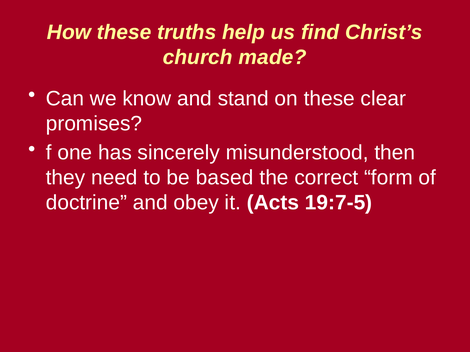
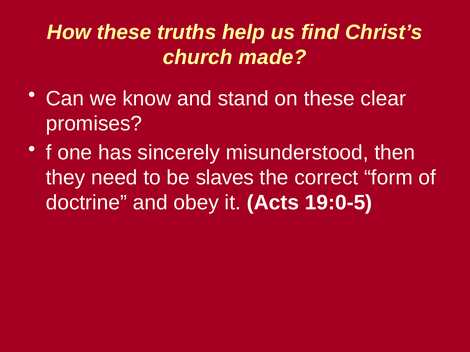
based: based -> slaves (225, 178)
19:7-5: 19:7-5 -> 19:0-5 (339, 203)
